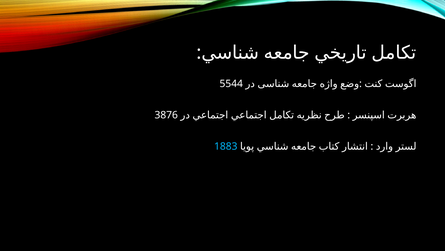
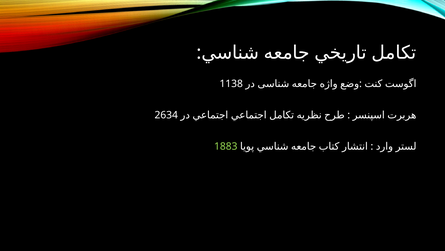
5544: 5544 -> 1138 (231, 83)
3876: 3876 -> 2634 (166, 115)
1883 colour: light blue -> light green (226, 146)
